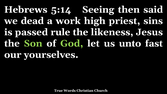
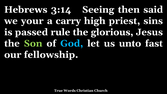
5:14: 5:14 -> 3:14 (61, 10)
dead: dead -> your (32, 21)
work: work -> carry (68, 21)
likeness: likeness -> glorious (112, 32)
God colour: light green -> light blue (72, 43)
yourselves: yourselves -> fellowship (51, 55)
